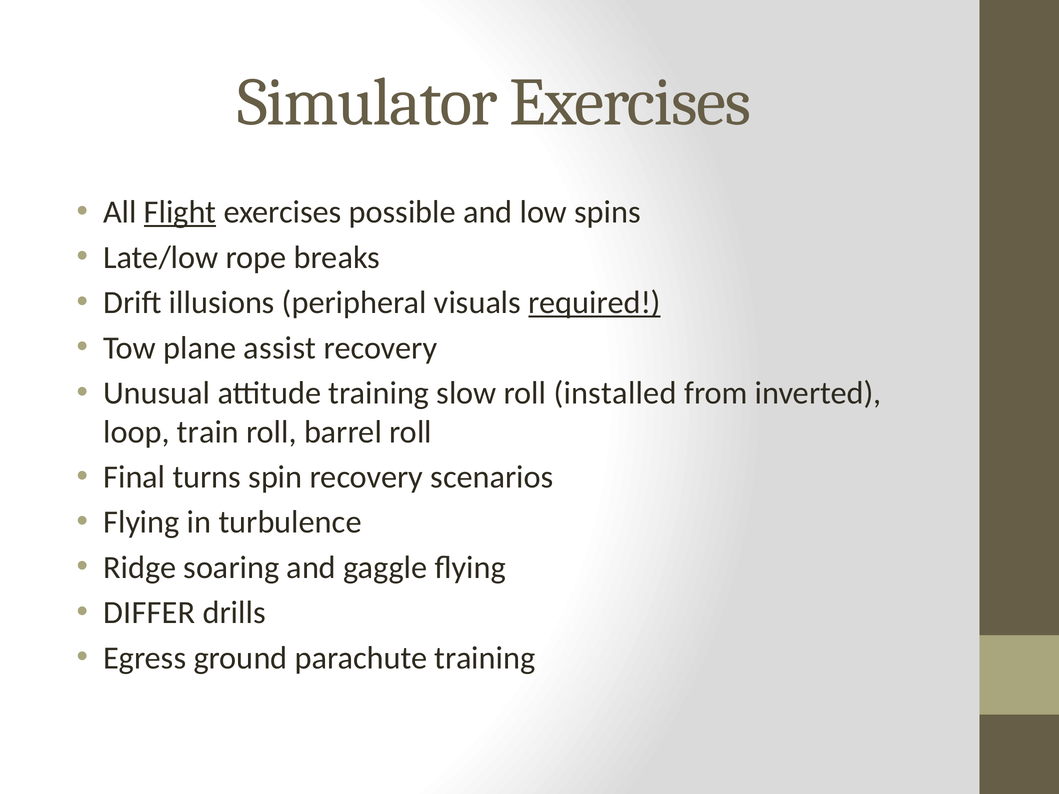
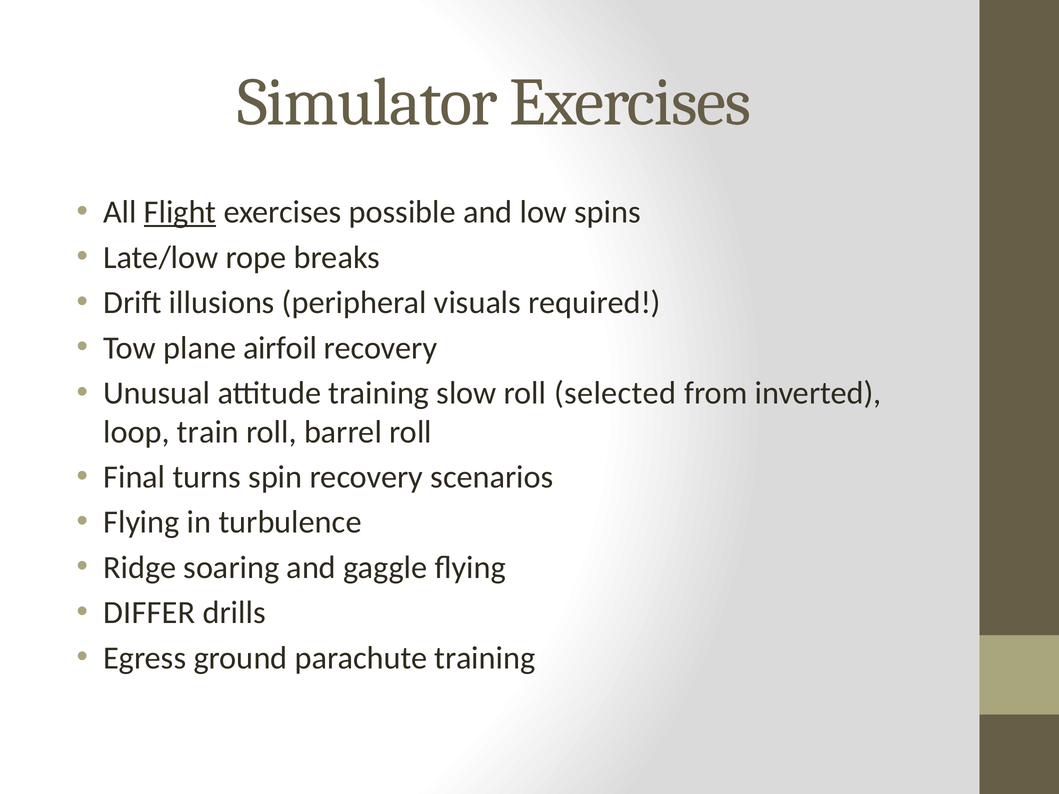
required underline: present -> none (595, 303)
assist: assist -> airfoil (280, 348)
installed: installed -> selected (615, 393)
